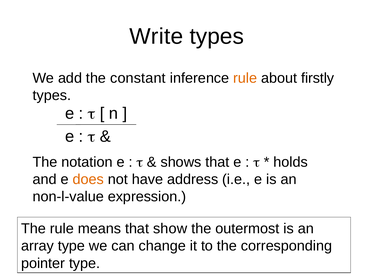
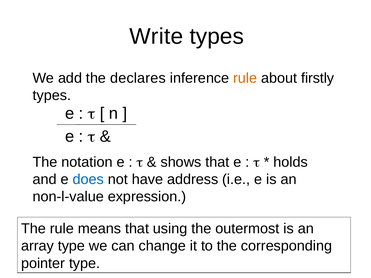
constant: constant -> declares (138, 78)
does colour: orange -> blue (88, 180)
show: show -> using (170, 229)
